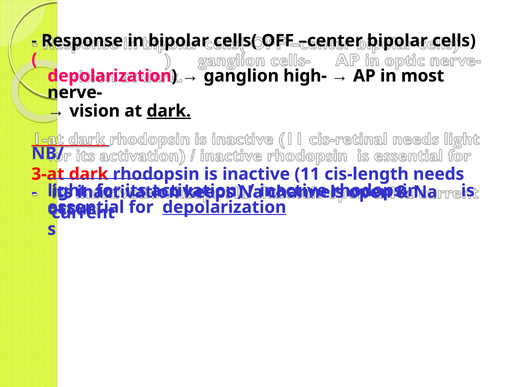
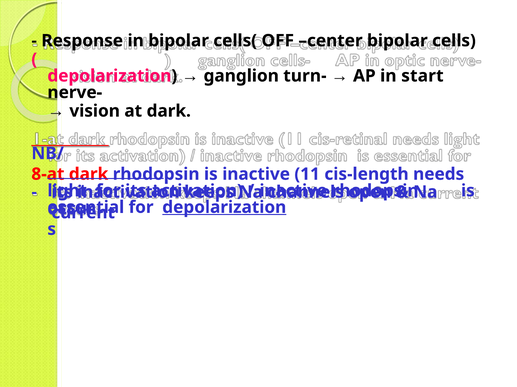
high-: high- -> turn- (305, 76)
most: most -> start (422, 76)
dark underline: present -> none (169, 111)
3-at: 3-at -> 8-at (48, 174)
